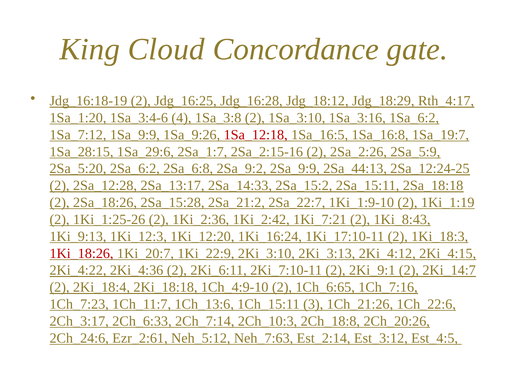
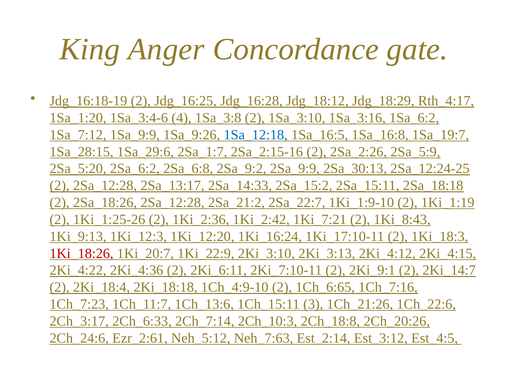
Cloud: Cloud -> Anger (166, 49)
1Sa_12:18 colour: red -> blue (256, 135)
2Sa_44:13: 2Sa_44:13 -> 2Sa_30:13 (355, 169)
2Sa_18:26 2Sa_15:28: 2Sa_15:28 -> 2Sa_12:28 (172, 203)
